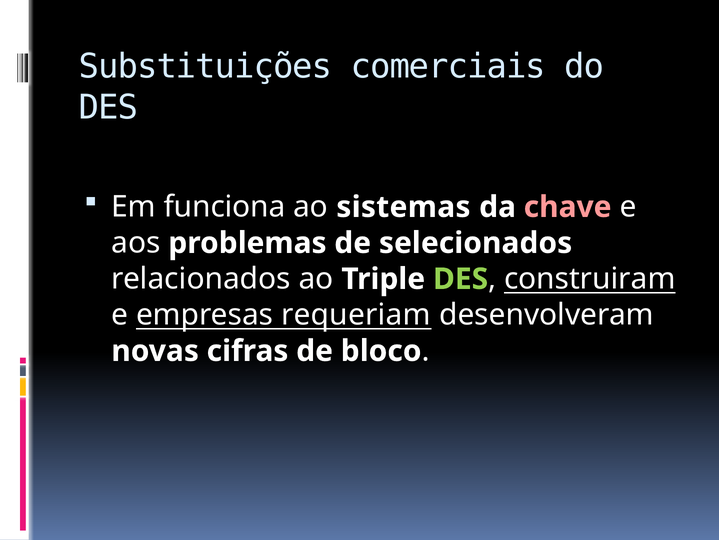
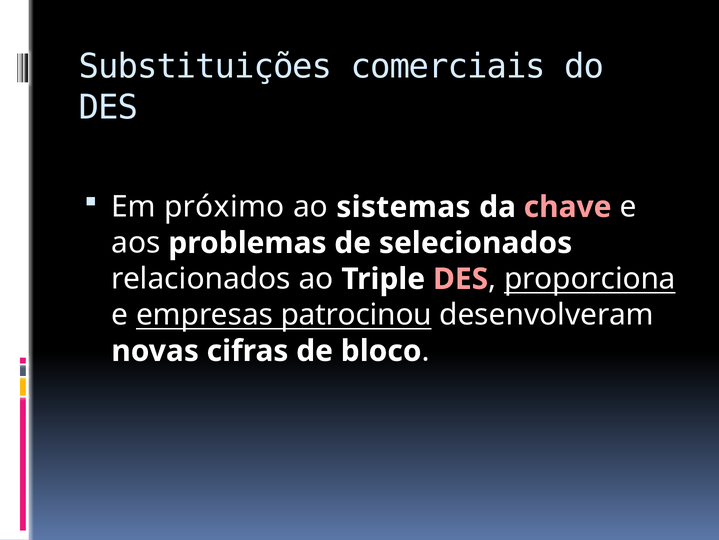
funciona: funciona -> próximo (224, 207)
DES colour: light green -> pink (461, 279)
construiram: construiram -> proporciona (590, 279)
requeriam: requeriam -> patrocinou (356, 315)
